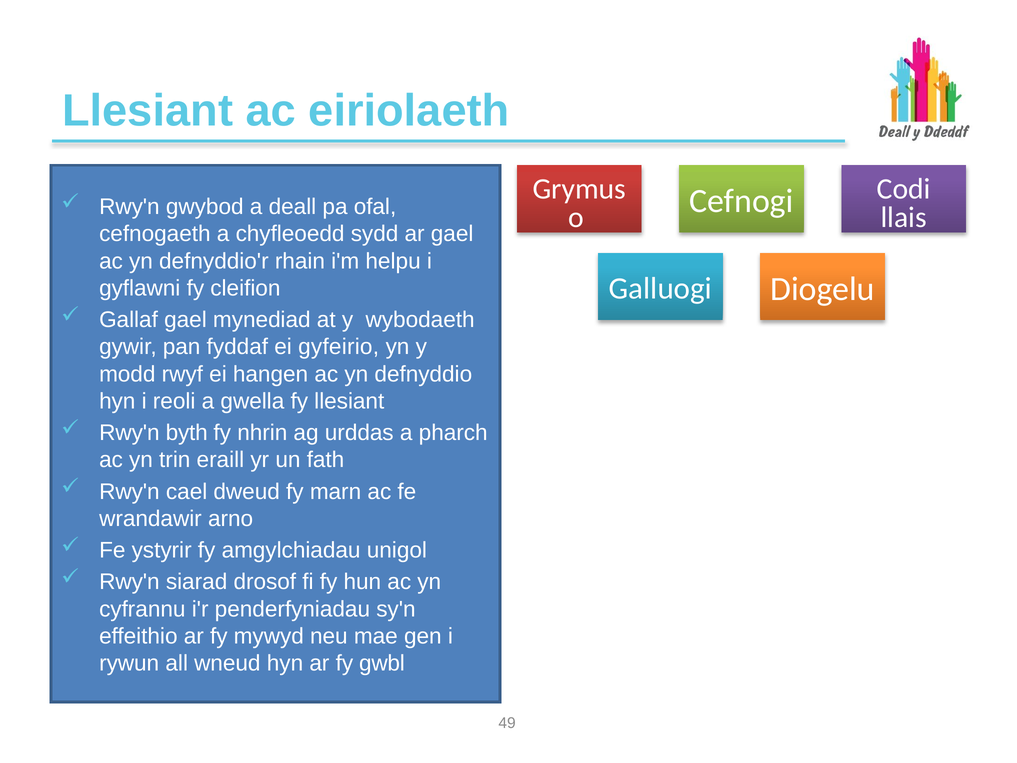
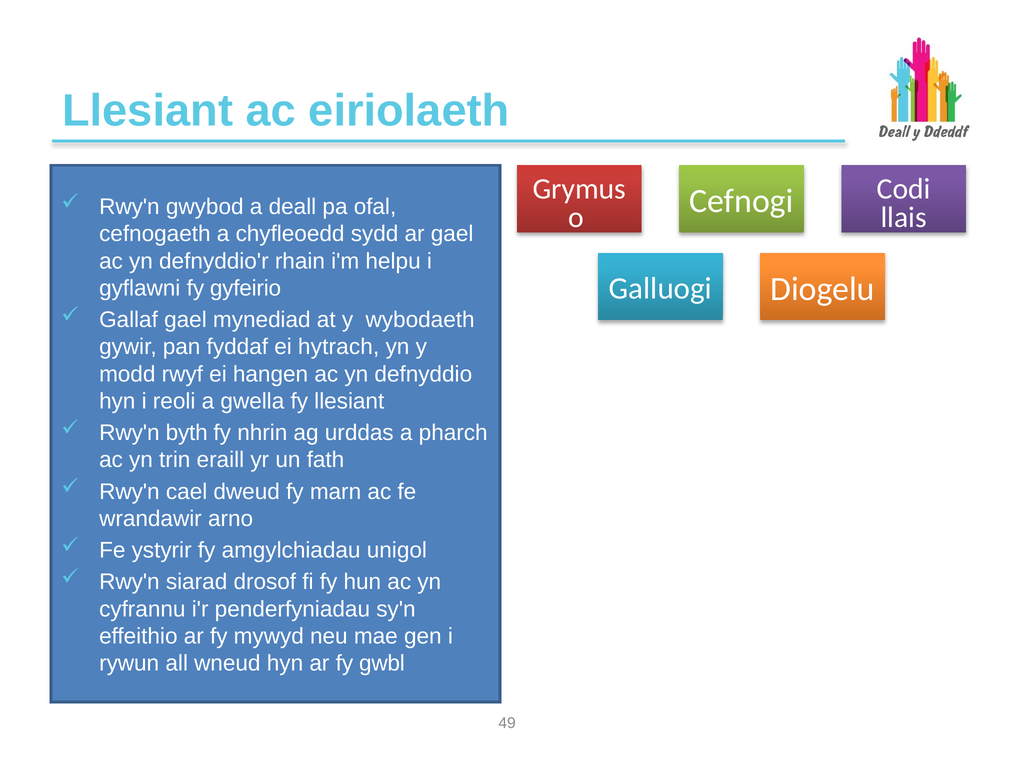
cleifion: cleifion -> gyfeirio (246, 288)
gyfeirio: gyfeirio -> hytrach (339, 347)
